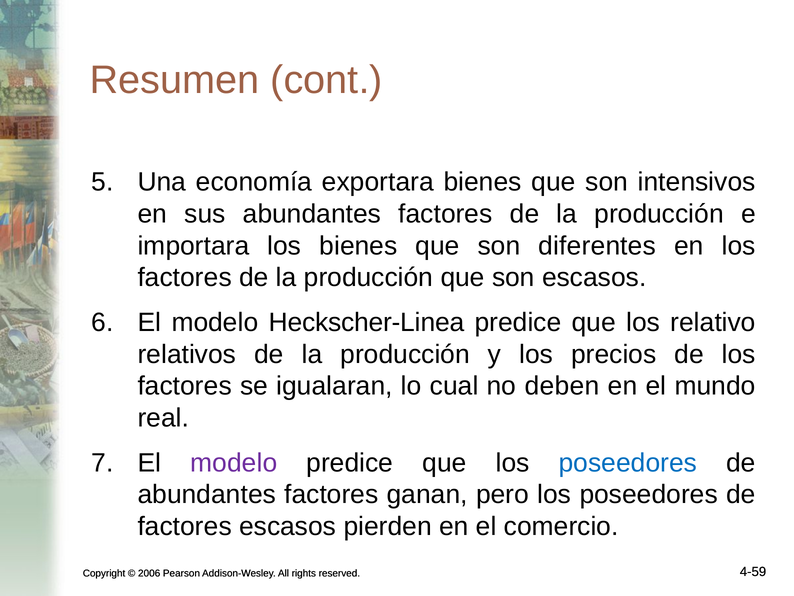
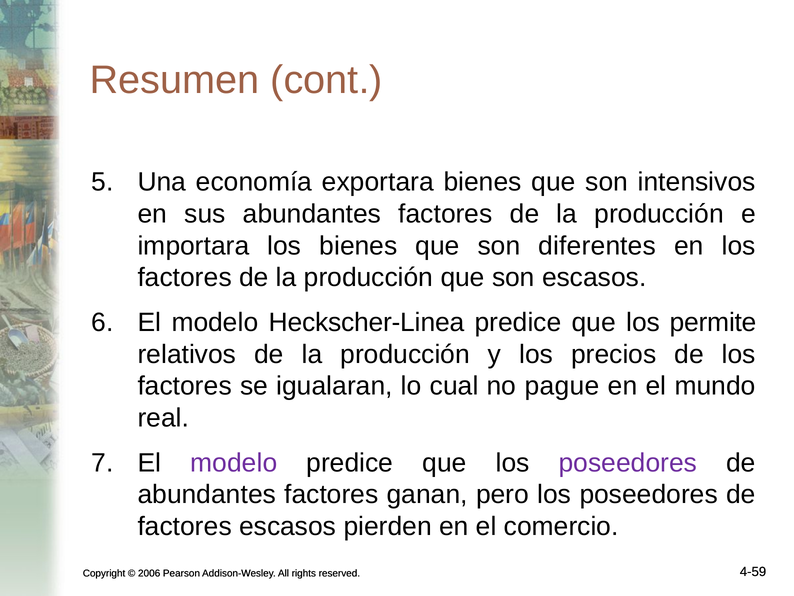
relativo: relativo -> permite (713, 322)
deben: deben -> pague (562, 386)
poseedores colour: blue -> purple (628, 463)
